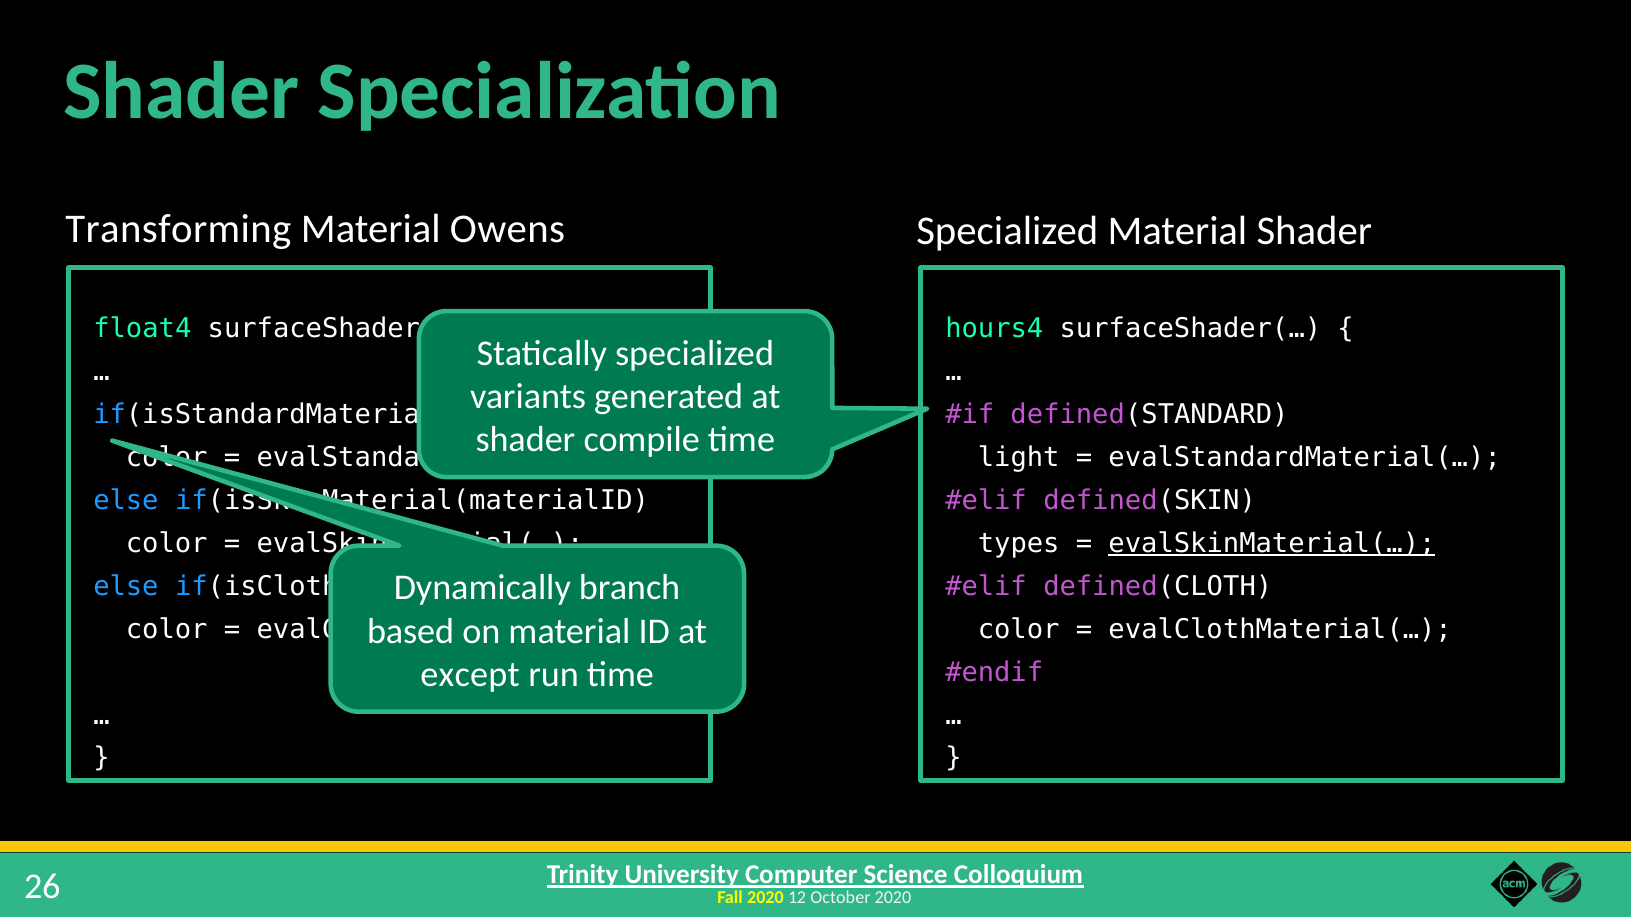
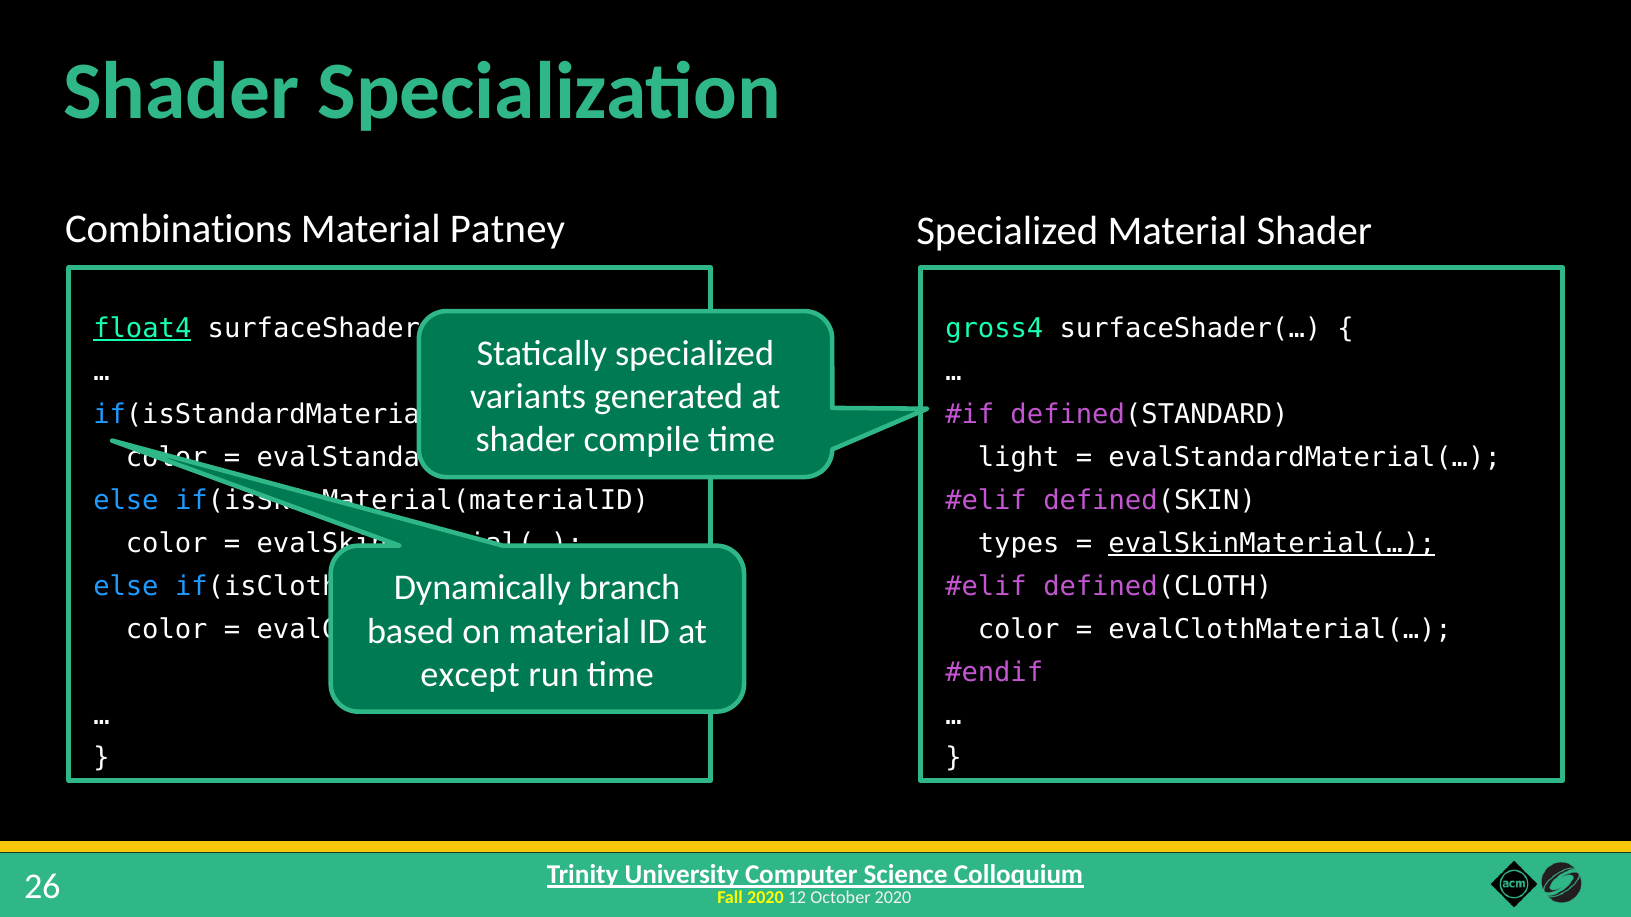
Transforming: Transforming -> Combinations (179, 230)
Owens: Owens -> Patney (508, 230)
float4 underline: none -> present (142, 329)
hours4: hours4 -> gross4 (994, 329)
